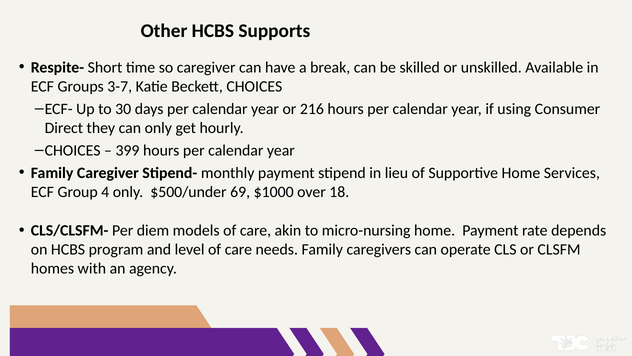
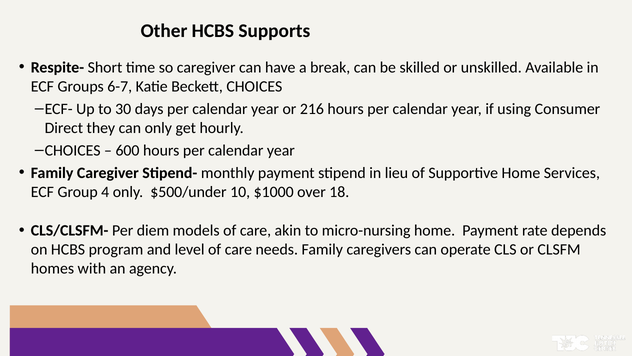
3-7: 3-7 -> 6-7 (120, 86)
399: 399 -> 600 (127, 150)
69: 69 -> 10 (240, 192)
